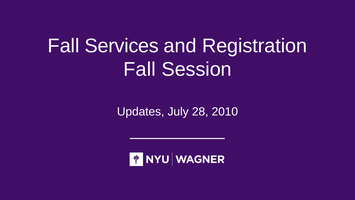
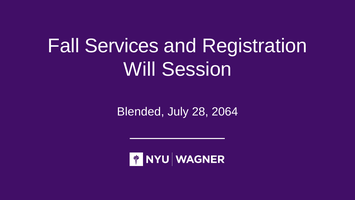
Fall: Fall -> Will (140, 69)
Updates: Updates -> Blended (141, 112)
2010: 2010 -> 2064 (225, 112)
